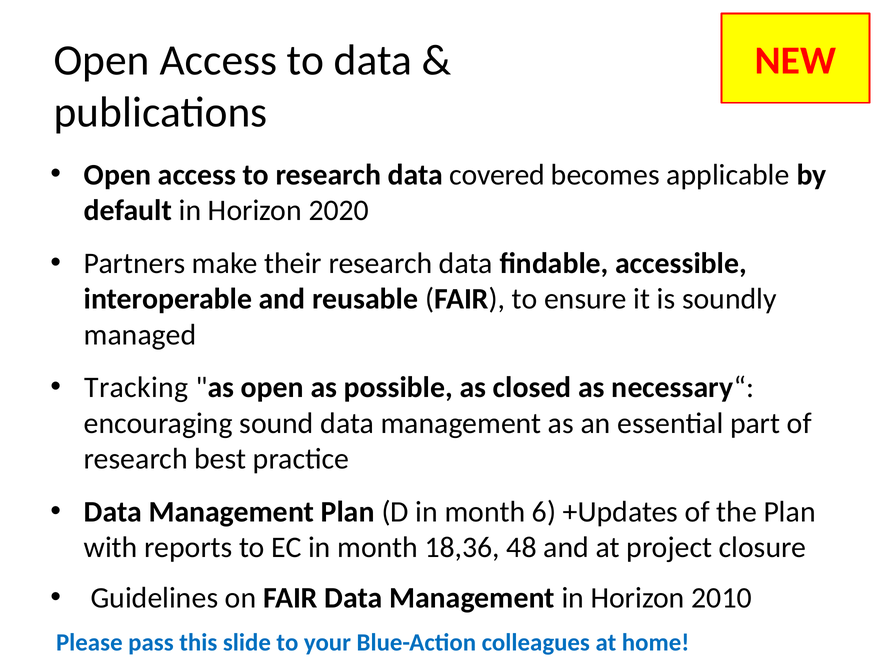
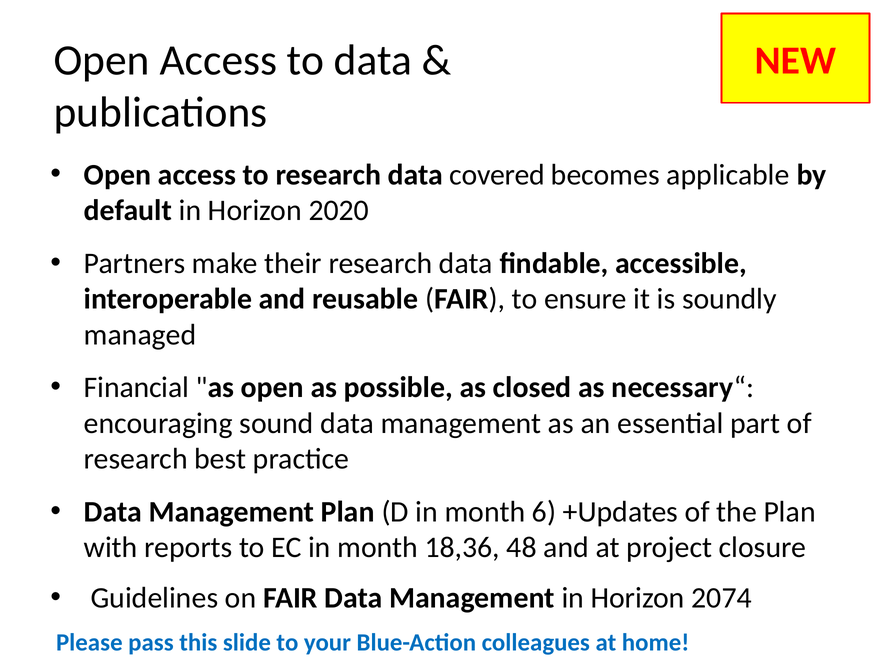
Tracking: Tracking -> Financial (137, 388)
2010: 2010 -> 2074 (722, 598)
